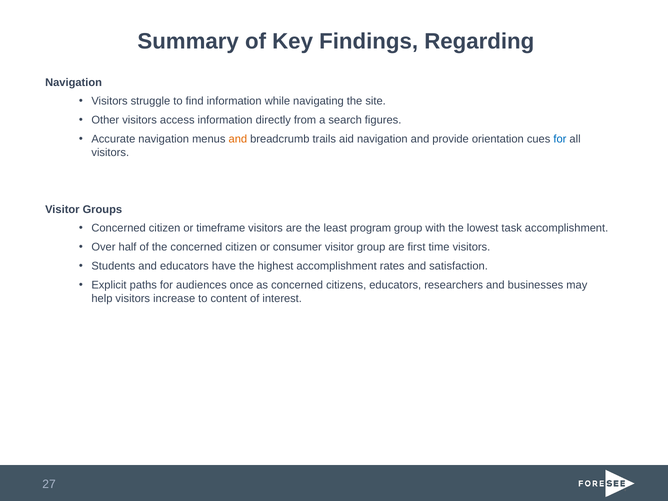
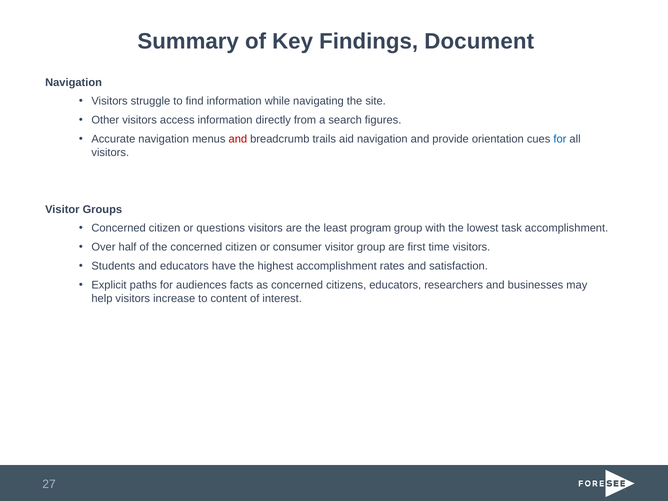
Regarding: Regarding -> Document (479, 41)
and colour: orange -> red (238, 139)
timeframe: timeframe -> questions (221, 228)
once: once -> facts (242, 285)
